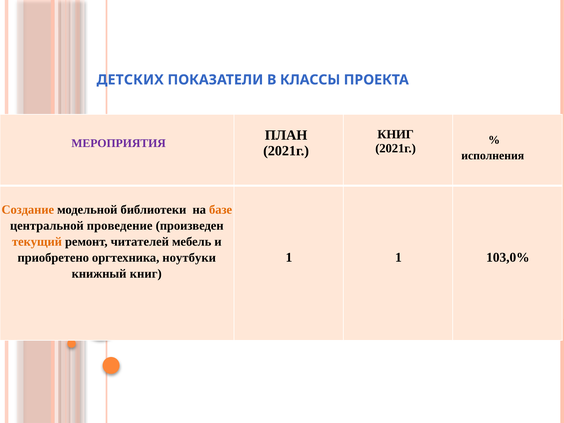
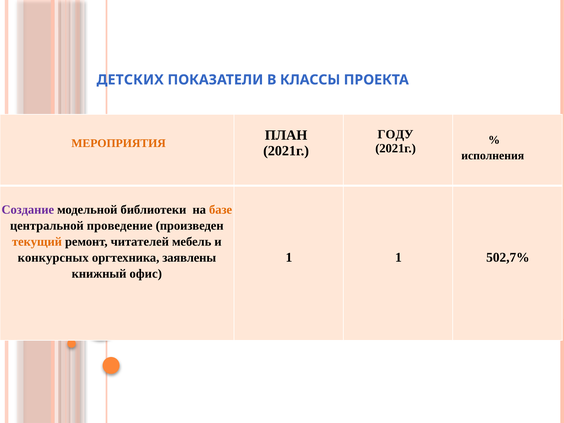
КНИГ: КНИГ -> ГОДУ (395, 134)
МЕРОПРИЯТИЯ colour: purple -> orange (119, 143)
Создание colour: orange -> purple (28, 210)
103,0%: 103,0% -> 502,7% (508, 257)
приобретено: приобретено -> конкурсных (53, 258)
ноутбуки: ноутбуки -> заявлены (189, 258)
книжный книг: книг -> офис (146, 274)
